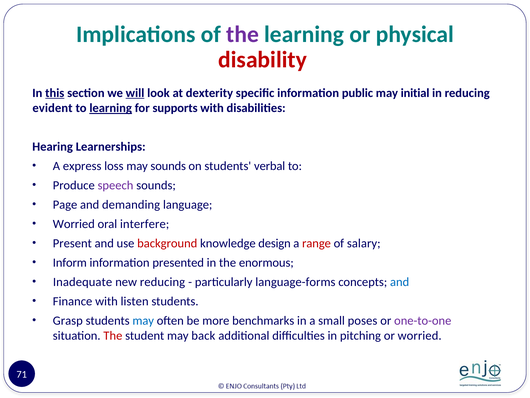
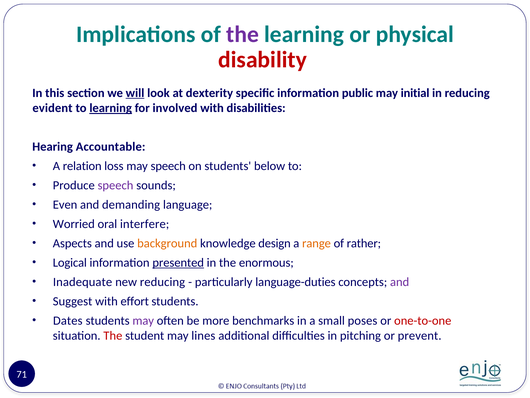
this underline: present -> none (55, 93)
supports: supports -> involved (175, 108)
Learnerships: Learnerships -> Accountable (111, 147)
express: express -> relation (82, 166)
may sounds: sounds -> speech (168, 166)
verbal: verbal -> below (270, 166)
Page: Page -> Even (65, 204)
Present: Present -> Aspects (72, 243)
background colour: red -> orange (167, 243)
range colour: red -> orange (316, 243)
salary: salary -> rather (364, 243)
Inform: Inform -> Logical (70, 262)
presented underline: none -> present (178, 262)
language-forms: language-forms -> language-duties (295, 282)
and colour: blue -> purple (400, 282)
Finance: Finance -> Suggest (73, 301)
listen: listen -> effort (135, 301)
Grasp: Grasp -> Dates (68, 320)
may colour: blue -> purple (143, 320)
one-to-one colour: purple -> red (423, 320)
back: back -> lines (203, 335)
or worried: worried -> prevent (420, 335)
